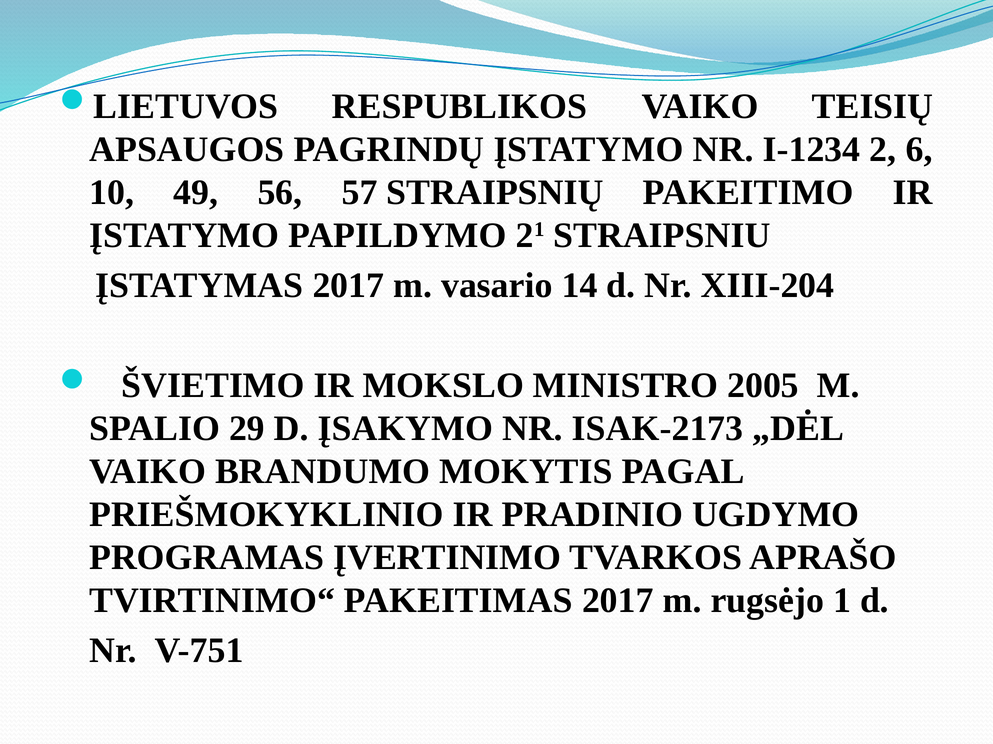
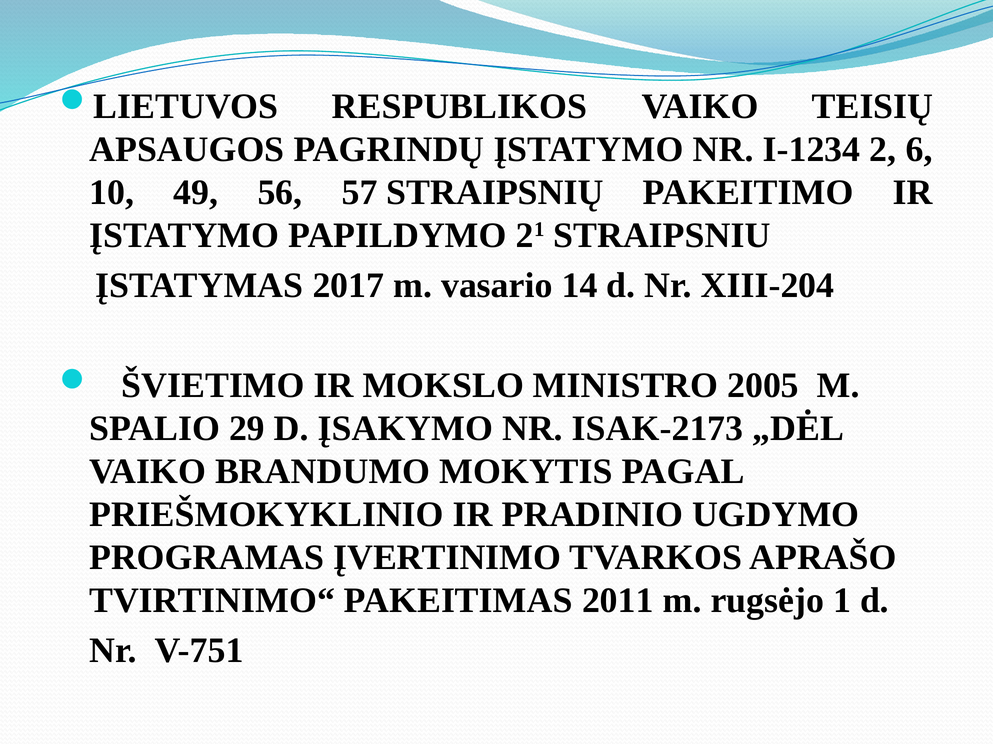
PAKEITIMAS 2017: 2017 -> 2011 (618, 601)
